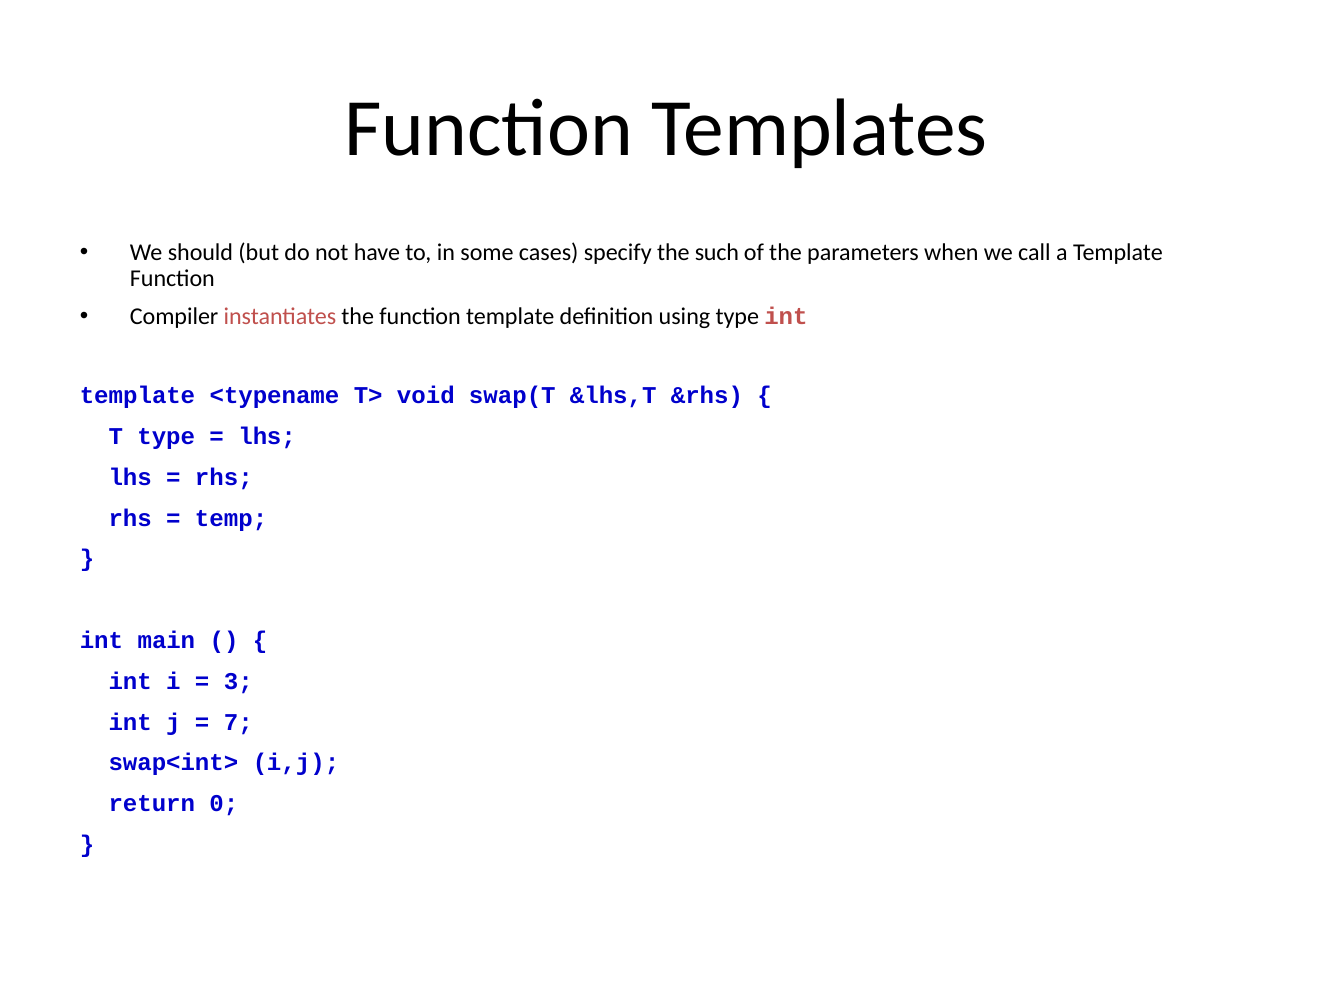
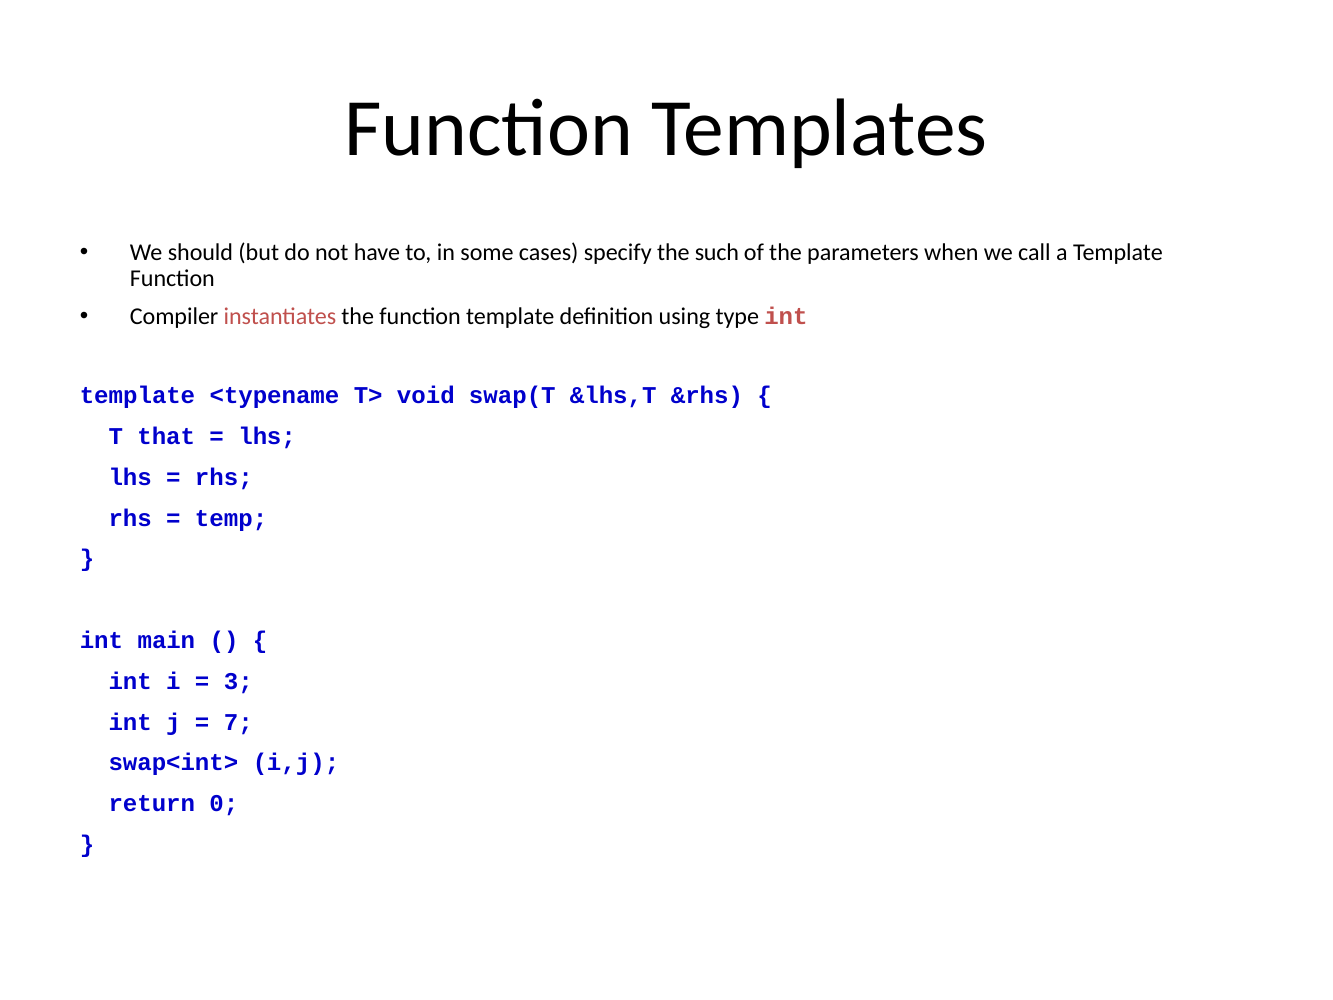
T type: type -> that (166, 437)
